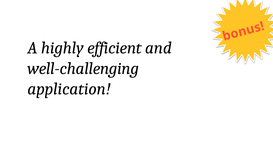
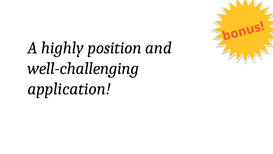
efficient: efficient -> position (115, 48)
